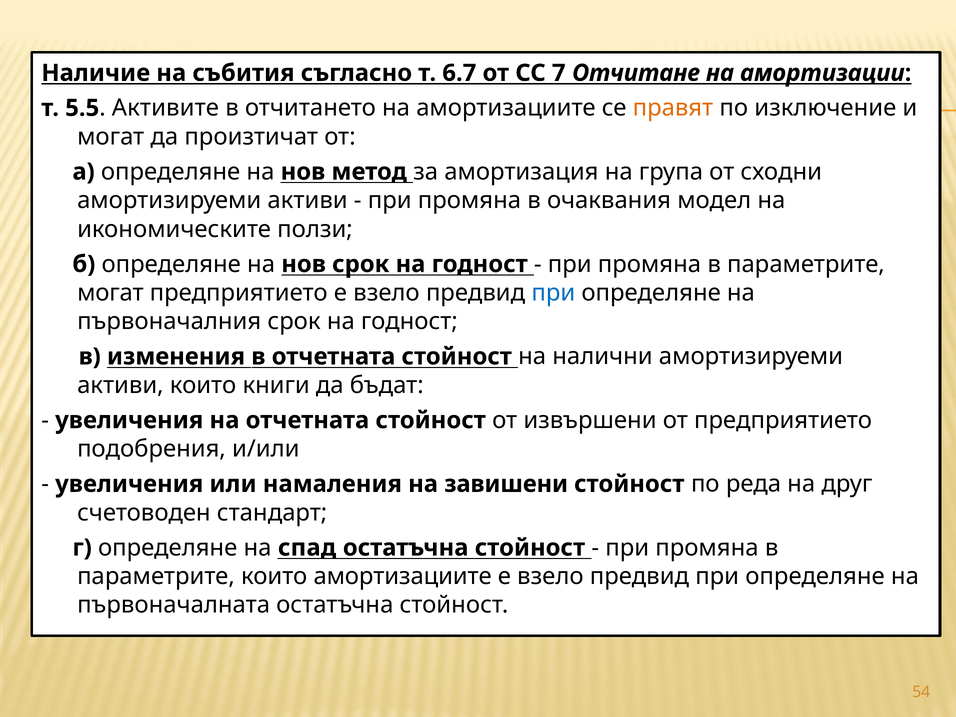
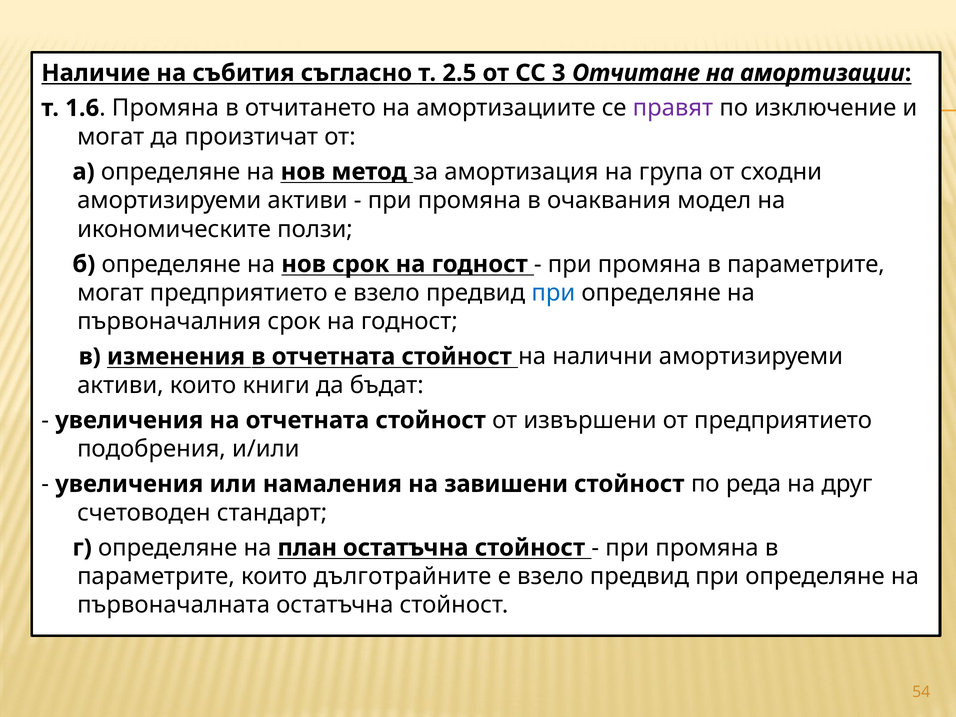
6.7: 6.7 -> 2.5 (459, 73)
7: 7 -> 3 (559, 73)
5.5: 5.5 -> 1.6 (82, 108)
Активите: Активите -> Промяна (165, 108)
правят colour: orange -> purple (673, 108)
спад: спад -> план (307, 548)
които амортизациите: амортизациите -> дълготрайните (402, 576)
